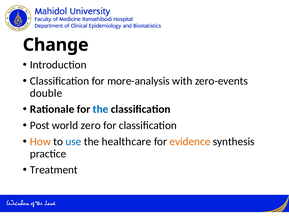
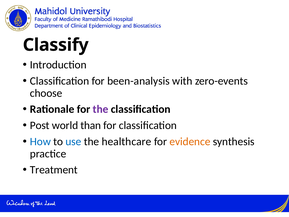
Change: Change -> Classify (56, 45)
more-analysis: more-analysis -> been-analysis (138, 81)
double: double -> choose (46, 93)
the colour: blue -> purple (101, 109)
zero: zero -> than (91, 125)
How colour: orange -> blue (40, 141)
